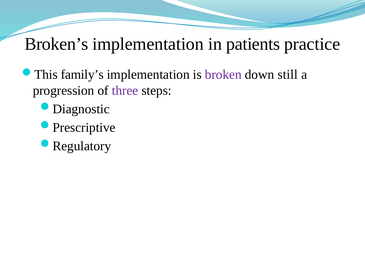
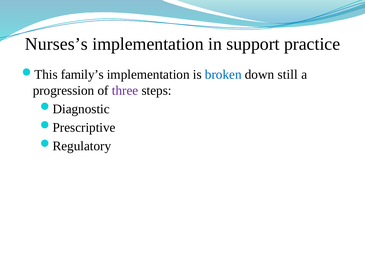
Broken’s: Broken’s -> Nurses’s (56, 44)
patients: patients -> support (253, 44)
broken colour: purple -> blue (223, 75)
